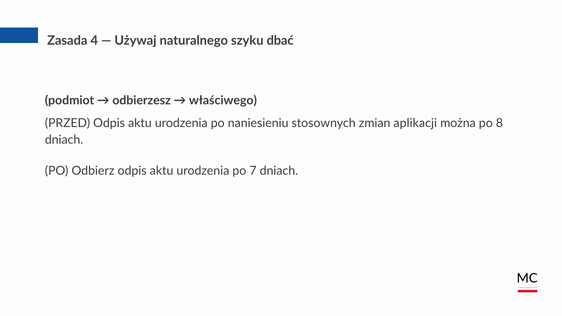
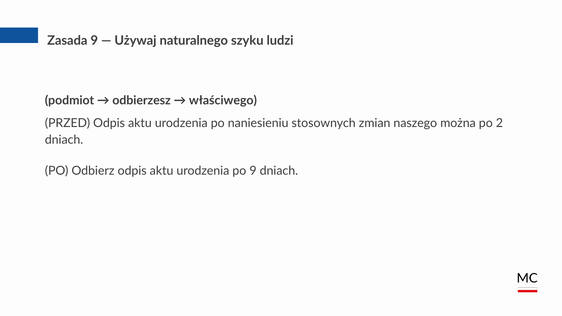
Zasada 4: 4 -> 9 (94, 40)
dbać: dbać -> ludzi (280, 40)
aplikacji: aplikacji -> naszego (415, 123)
8: 8 -> 2 (499, 123)
po 7: 7 -> 9 (253, 171)
